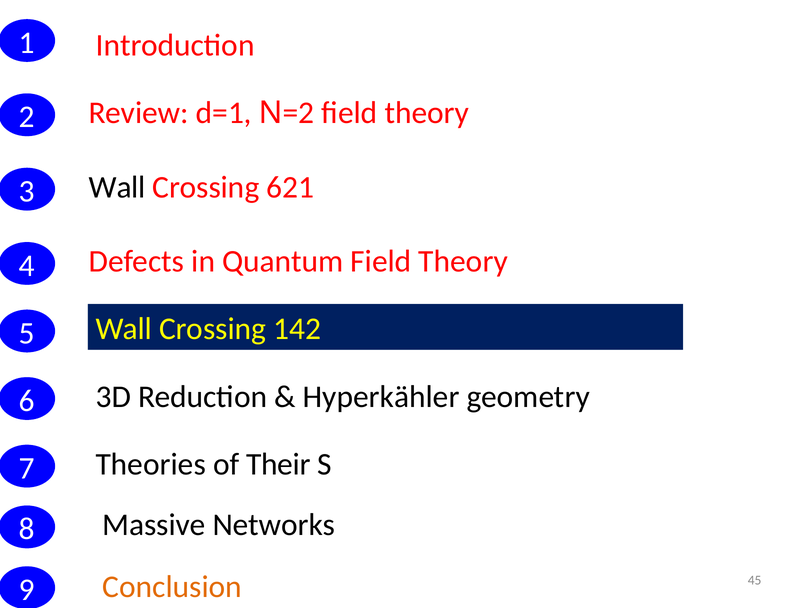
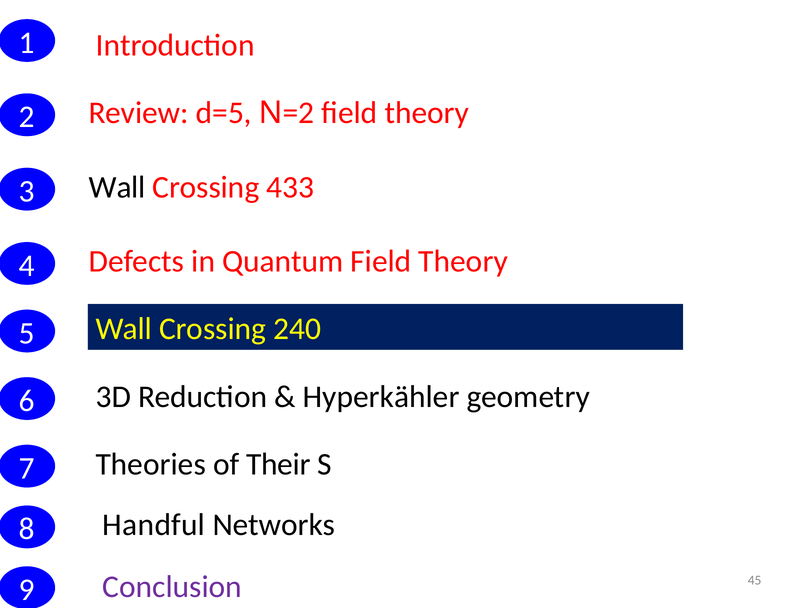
d=1: d=1 -> d=5 (224, 113)
621: 621 -> 433 (290, 187)
142: 142 -> 240 (297, 329)
Massive: Massive -> Handful (154, 525)
Conclusion colour: orange -> purple (172, 586)
